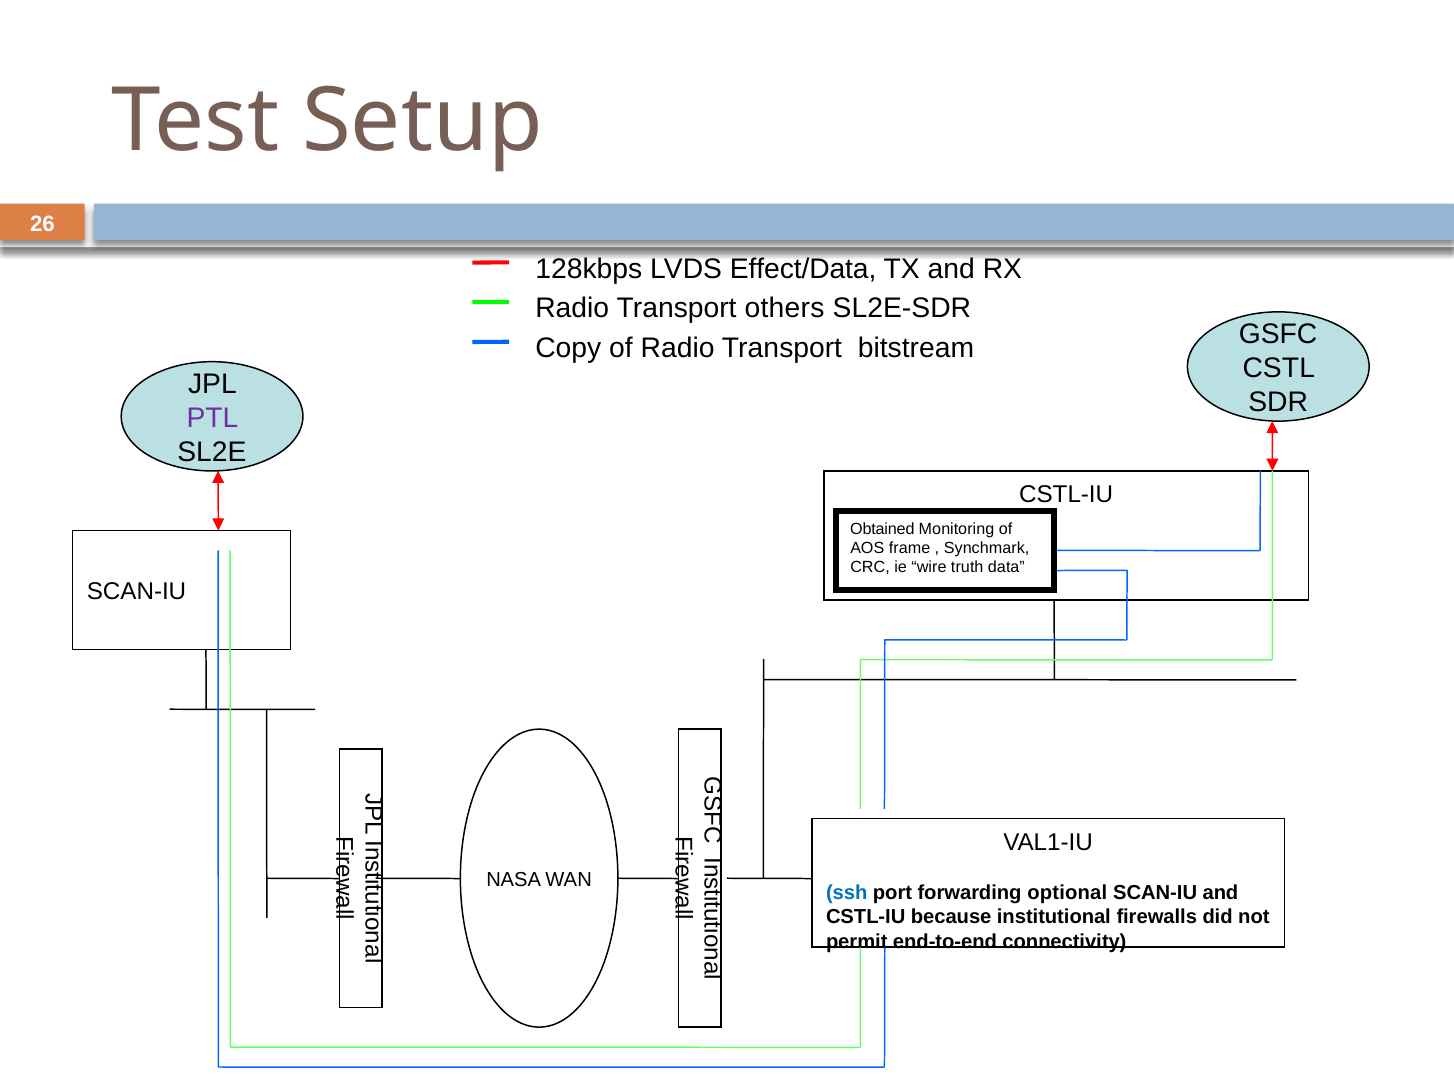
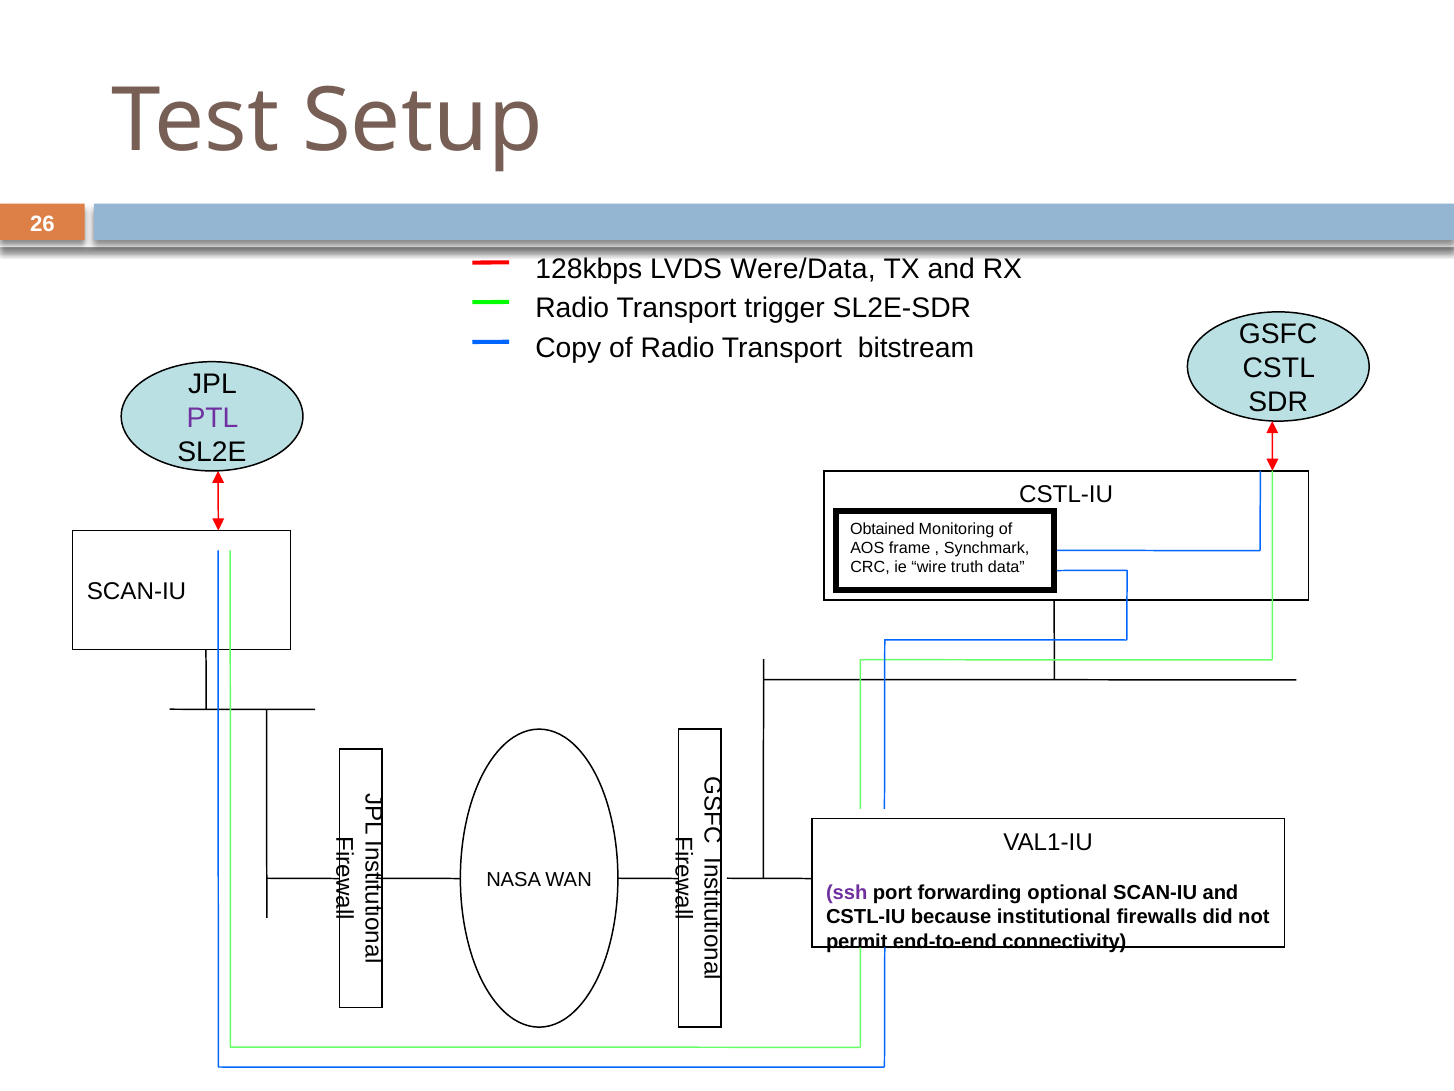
Effect/Data: Effect/Data -> Were/Data (803, 269)
others: others -> trigger (785, 308)
ssh colour: blue -> purple (847, 893)
